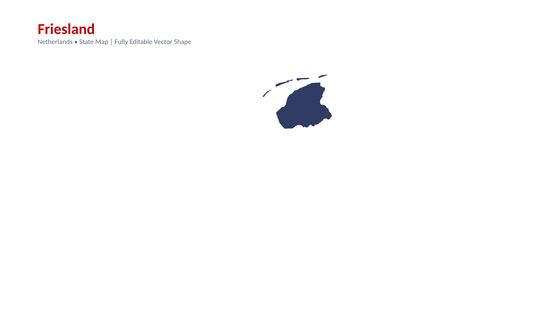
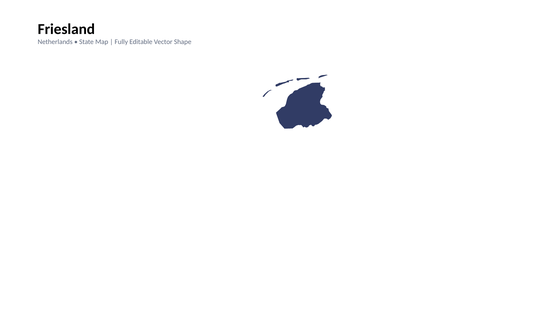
Friesland colour: red -> black (66, 29)
